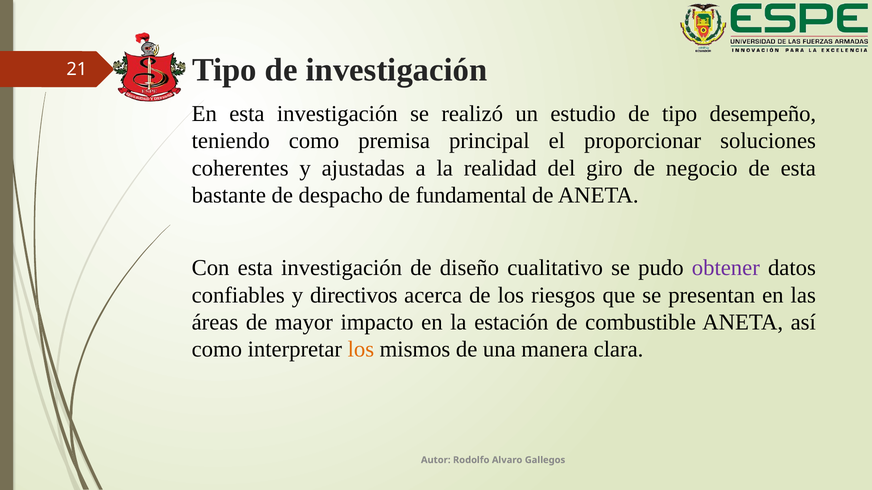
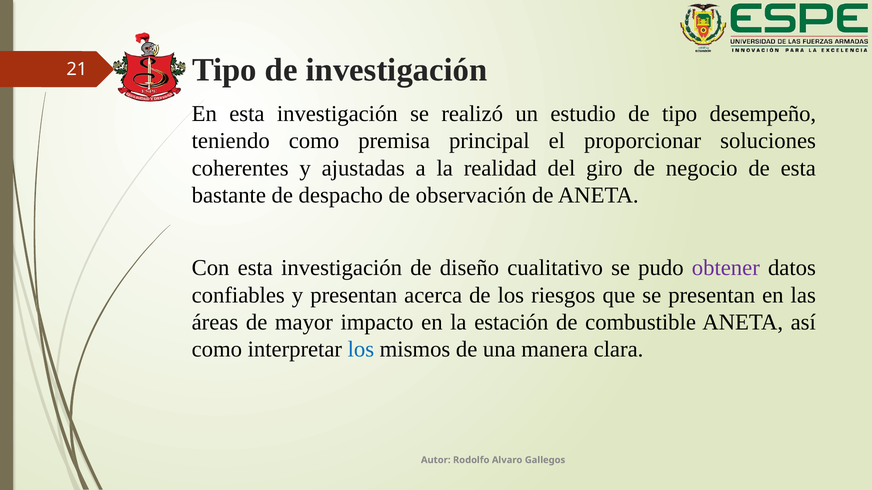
fundamental: fundamental -> observación (471, 196)
y directivos: directivos -> presentan (354, 295)
los colour: orange -> blue (361, 350)
